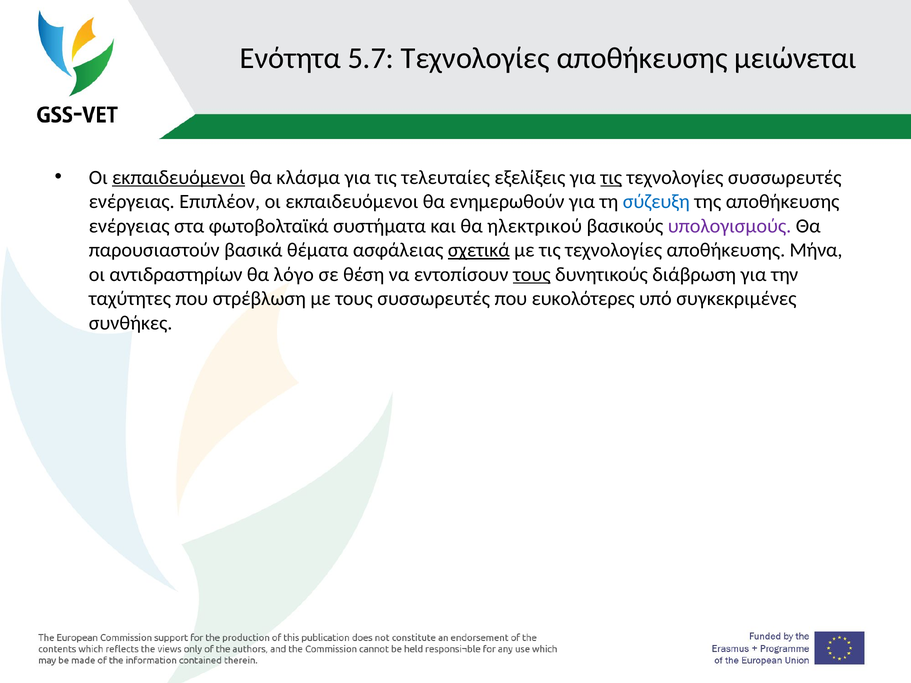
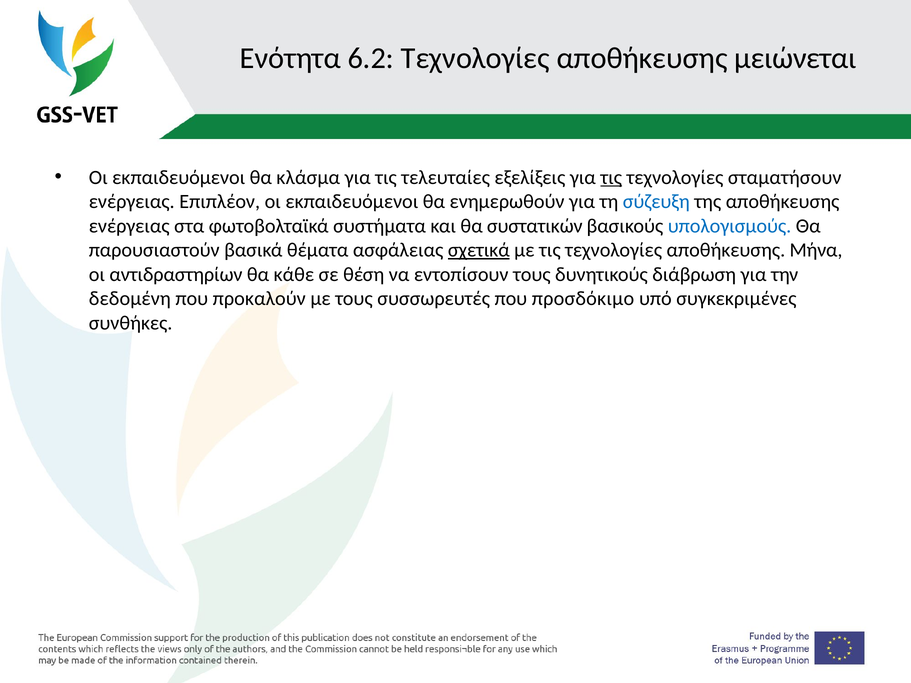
5.7: 5.7 -> 6.2 (371, 58)
εκπαιδευόμενοι underline: present -> none (179, 177)
τεχνολογίες συσσωρευτές: συσσωρευτές -> σταματήσουν (785, 177)
ηλεκτρικού: ηλεκτρικού -> συστατικών (535, 226)
υπολογισμούς colour: purple -> blue (730, 226)
λόγο: λόγο -> κάθε (294, 274)
τους underline: present -> none (532, 274)
ταχύτητες: ταχύτητες -> δεδομένη (130, 299)
στρέβλωση: στρέβλωση -> προκαλούν (259, 299)
ευκολότερες: ευκολότερες -> προσδόκιμο (583, 299)
